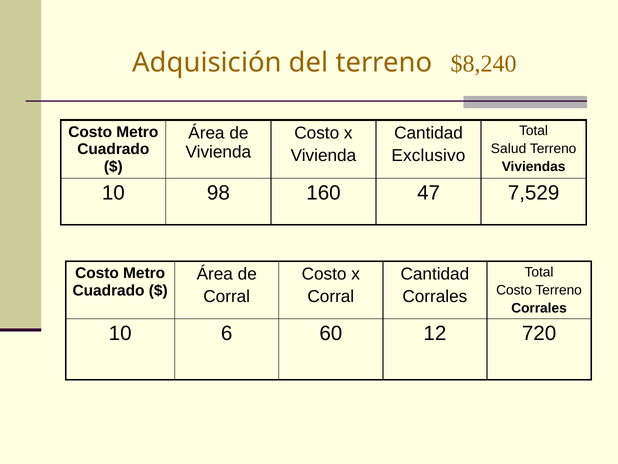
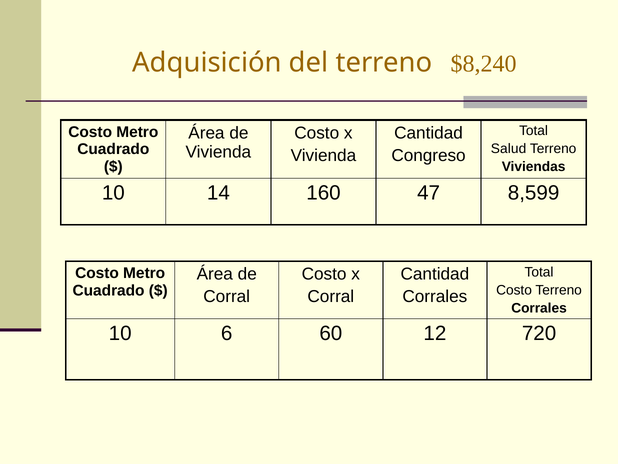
Exclusivo: Exclusivo -> Congreso (429, 155)
98: 98 -> 14 (218, 193)
7,529: 7,529 -> 8,599 (534, 193)
